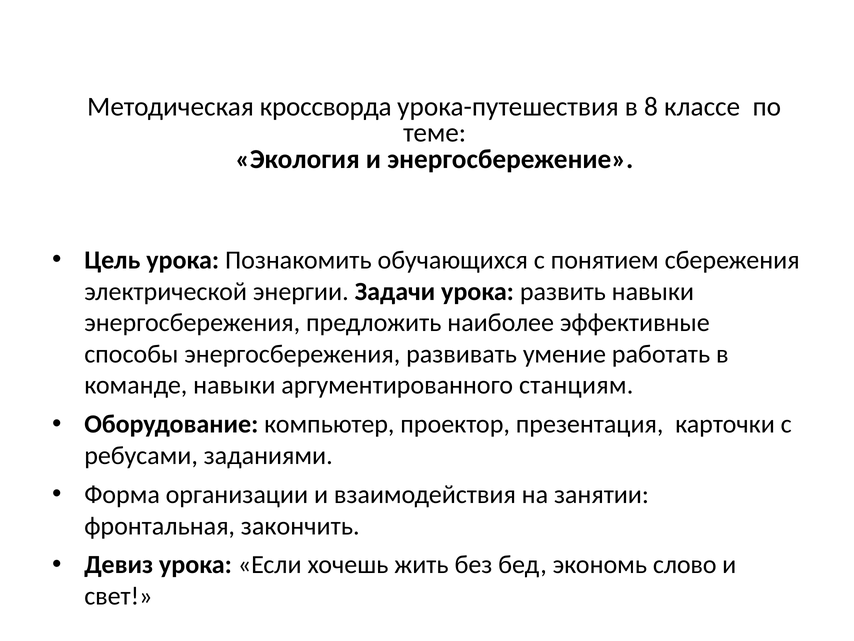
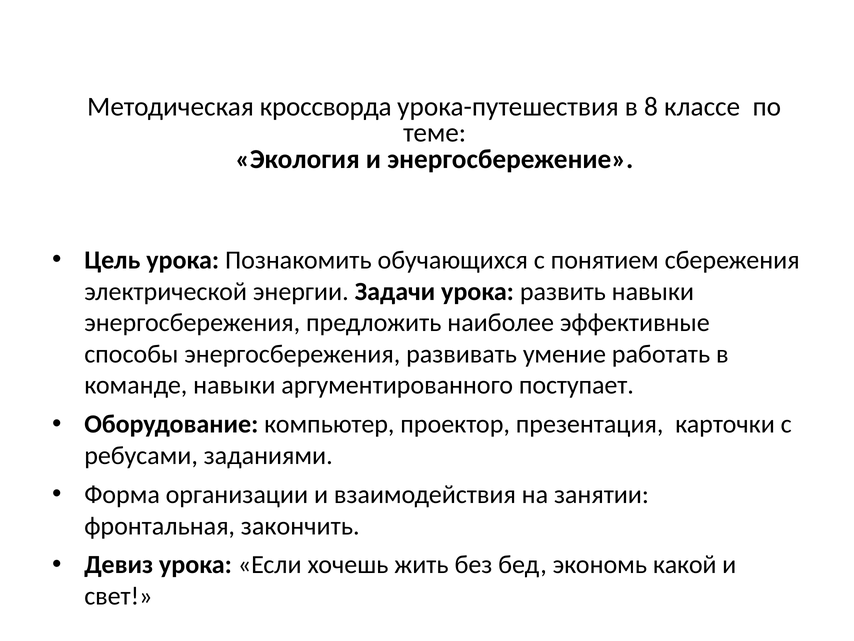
станциям: станциям -> поступает (576, 385)
слово: слово -> какой (685, 564)
